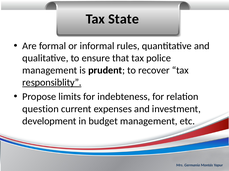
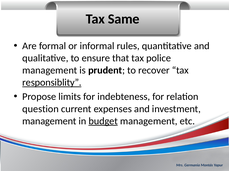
State: State -> Same (124, 19)
development: development -> management (49, 122)
budget underline: none -> present (103, 122)
